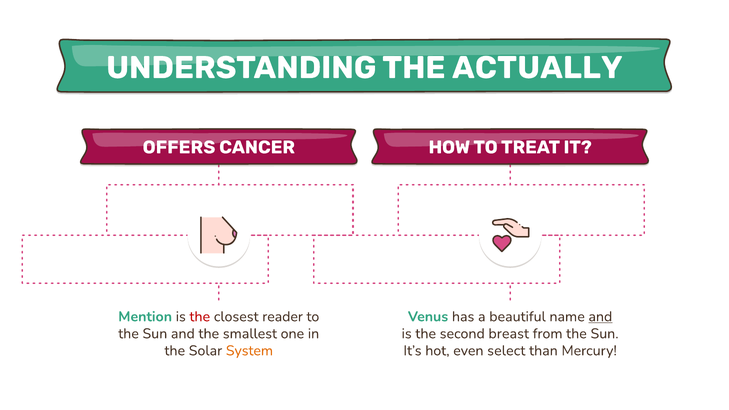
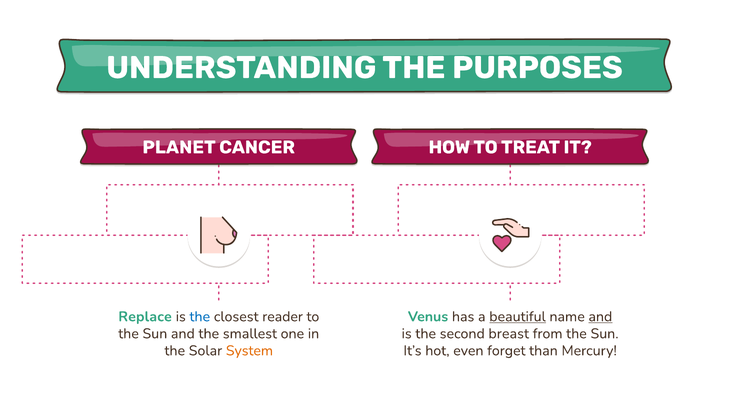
ACTUALLY: ACTUALLY -> PURPOSES (537, 68)
OFFERS: OFFERS -> PLANET (179, 147)
Mention: Mention -> Replace (145, 317)
the colour: red -> blue (200, 317)
beautiful underline: none -> present (518, 317)
select: select -> forget (506, 351)
